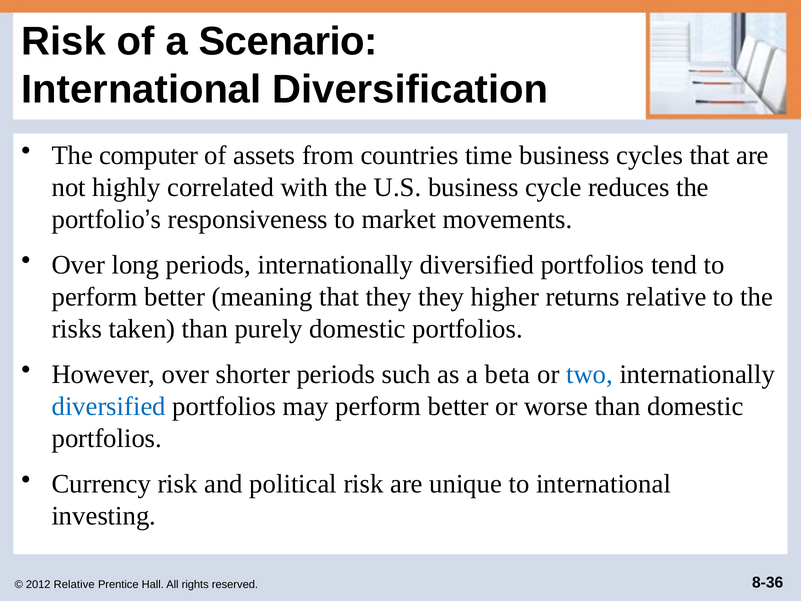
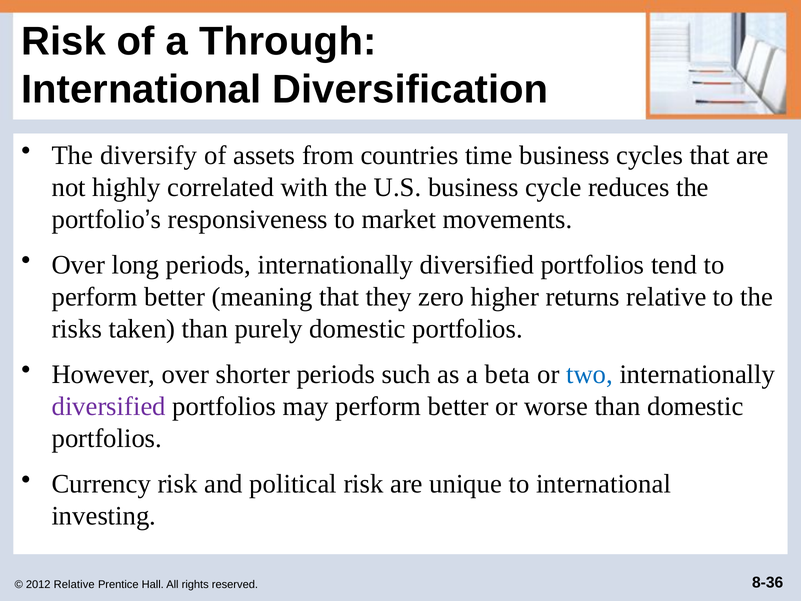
Scenario: Scenario -> Through (288, 41)
computer: computer -> diversify (149, 155)
they they: they -> zero (441, 297)
diversified colour: blue -> purple (109, 406)
